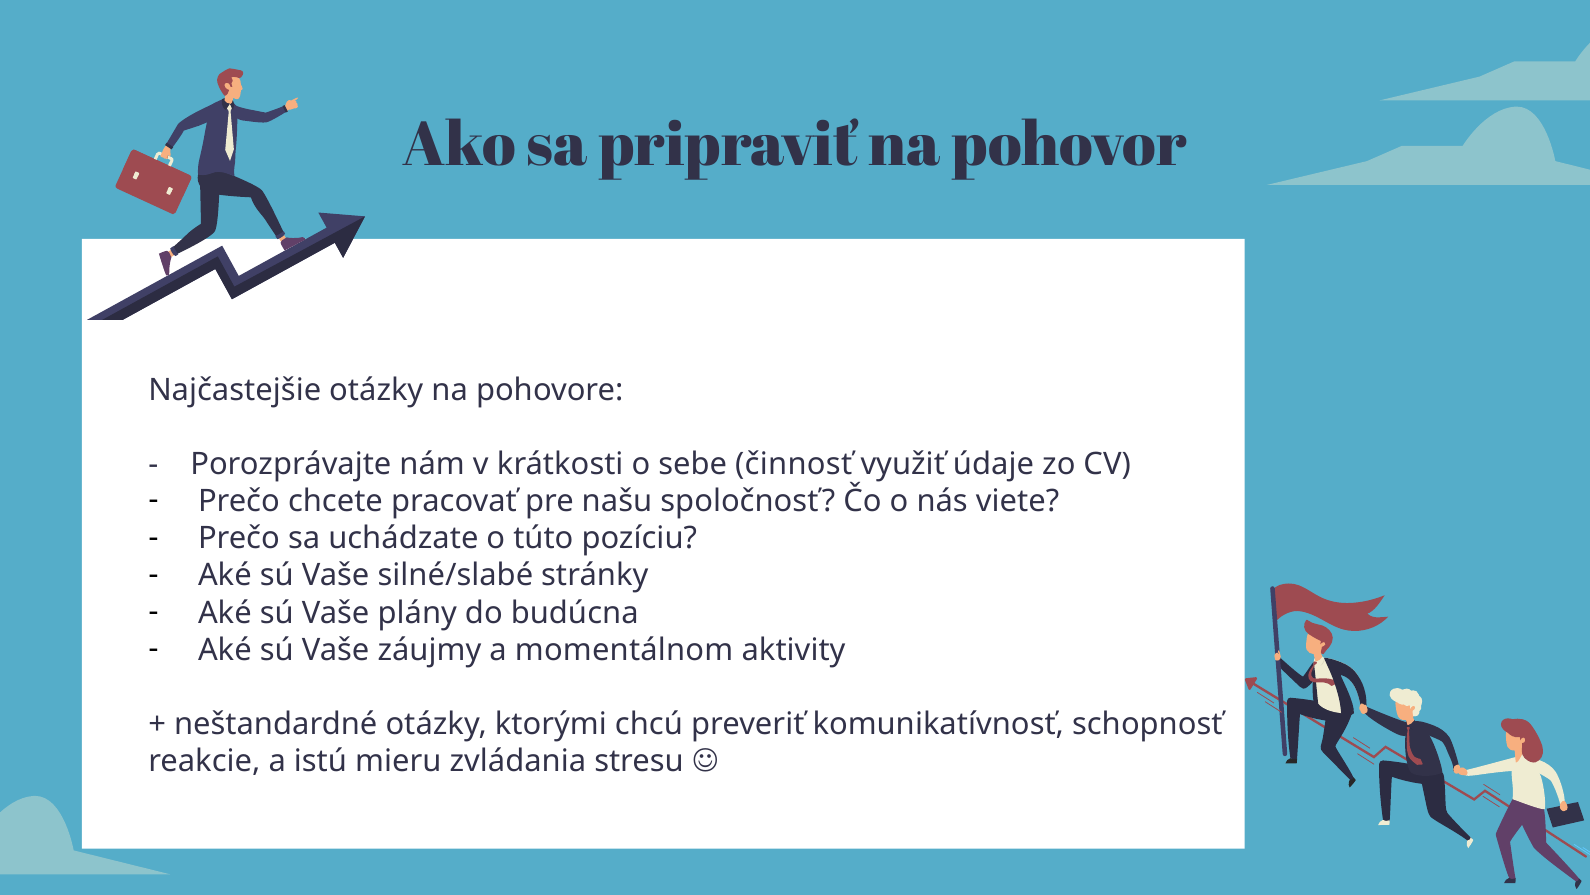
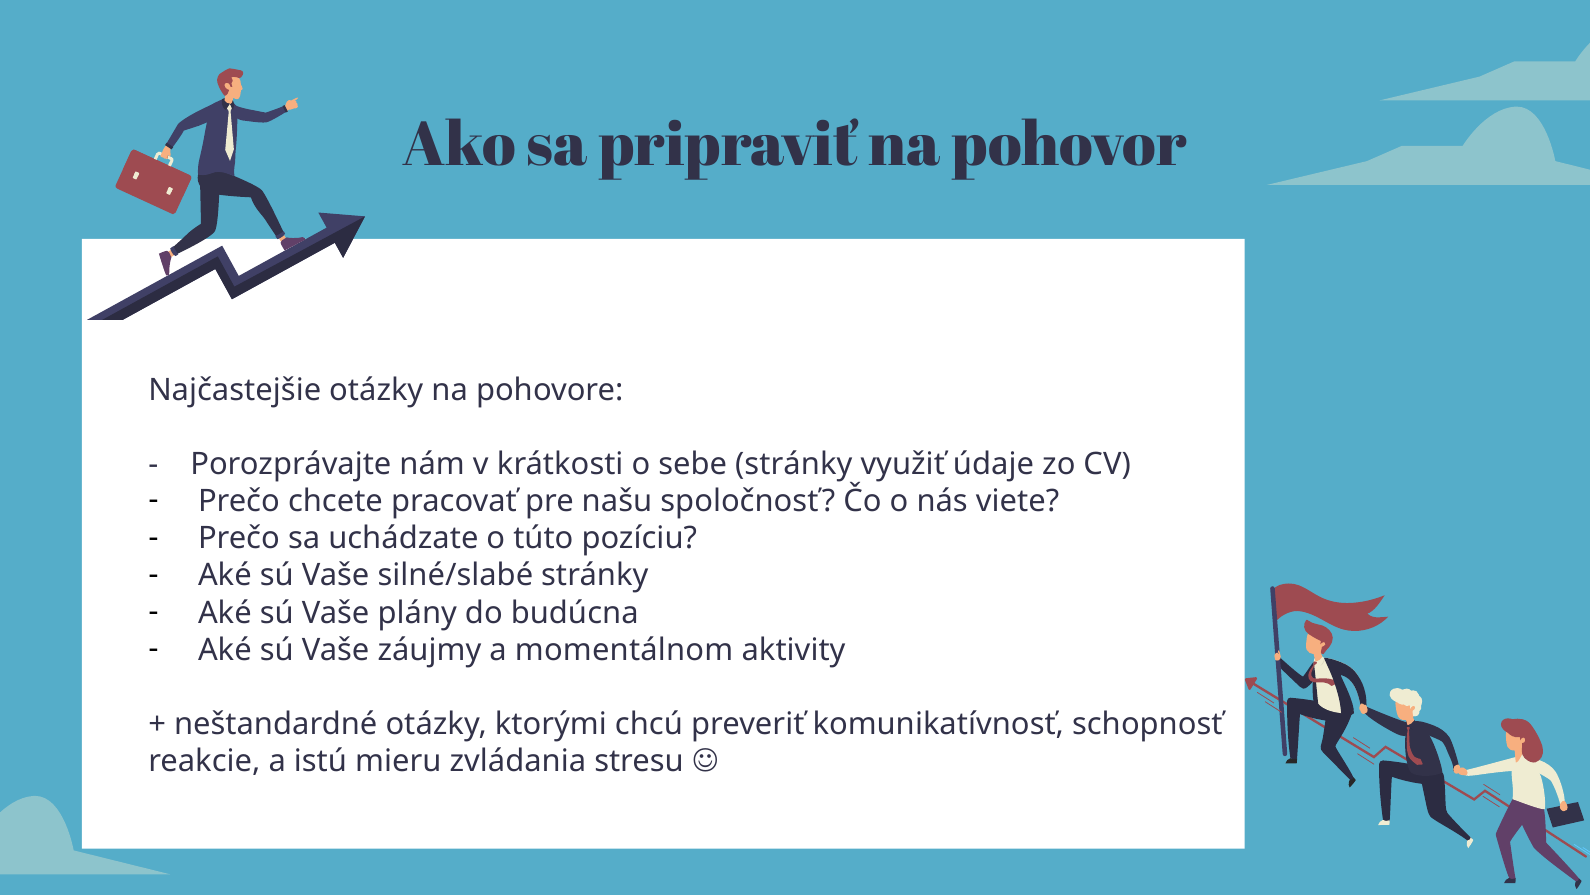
sebe činnosť: činnosť -> stránky (794, 464)
